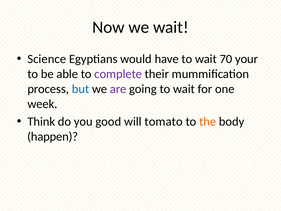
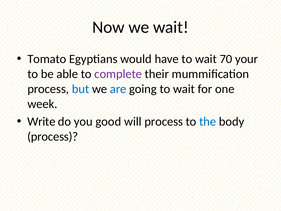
Science: Science -> Tomato (47, 59)
are colour: purple -> blue (118, 89)
Think: Think -> Write (41, 121)
will tomato: tomato -> process (164, 121)
the colour: orange -> blue (208, 121)
happen: happen -> process (53, 136)
